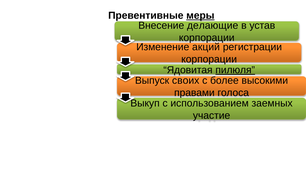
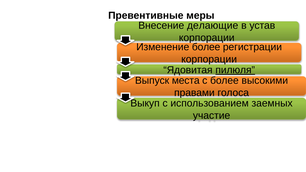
меры underline: present -> none (200, 16)
Изменение акций: акций -> более (206, 47)
своих: своих -> места (186, 81)
